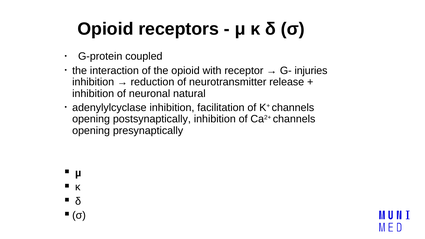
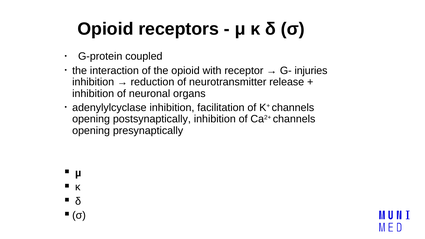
natural: natural -> organs (189, 94)
